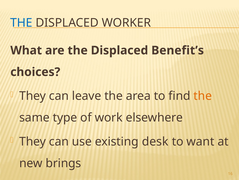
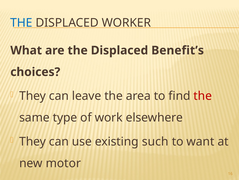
the colour: orange -> red (203, 96)
desk: desk -> such (155, 141)
brings: brings -> motor (63, 163)
